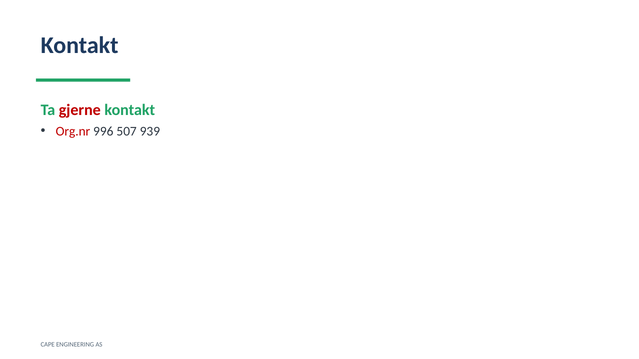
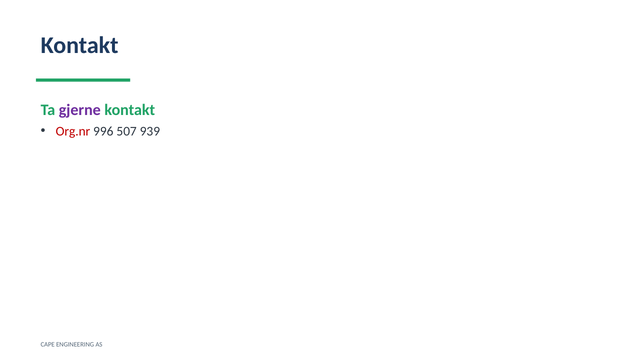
gjerne colour: red -> purple (80, 110)
